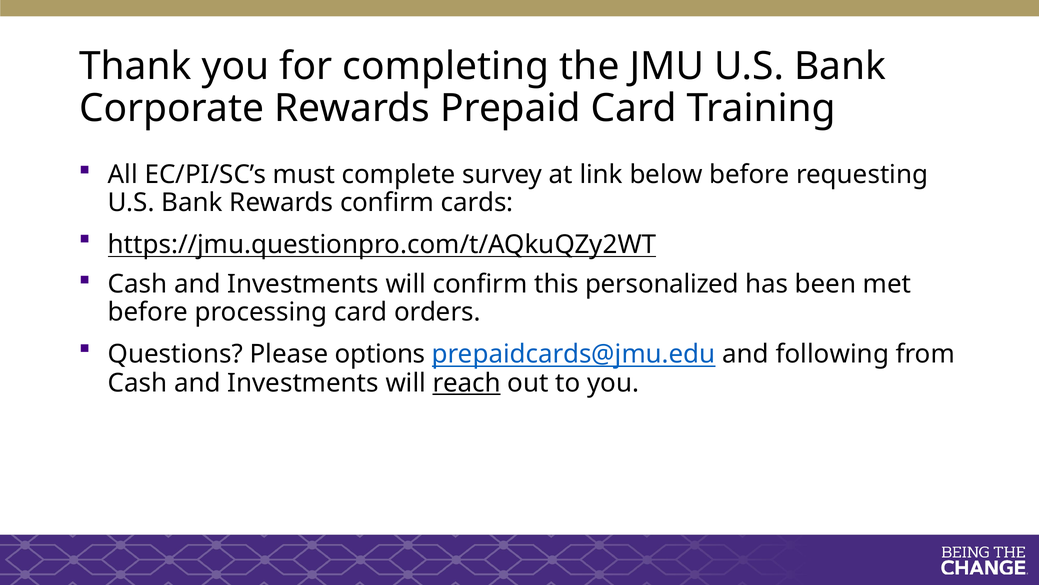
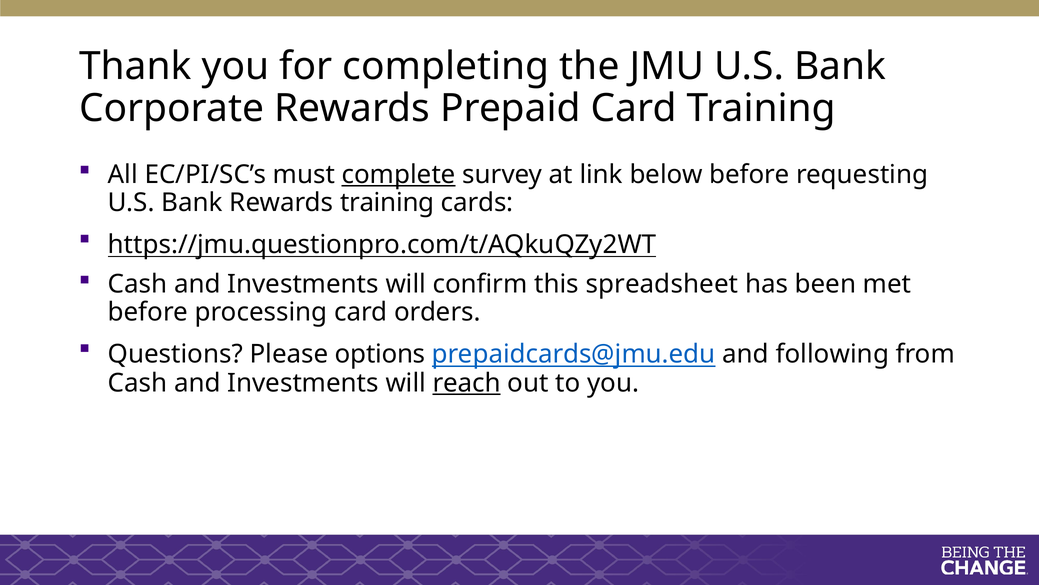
complete underline: none -> present (399, 174)
Rewards confirm: confirm -> training (387, 202)
personalized: personalized -> spreadsheet (662, 284)
